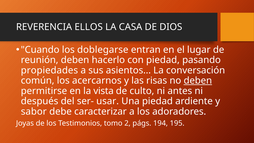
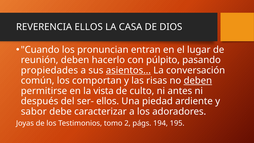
doblegarse: doblegarse -> pronuncian (103, 50)
con piedad: piedad -> púlpito (163, 60)
asientos underline: none -> present (128, 70)
acercarnos: acercarnos -> comportan (97, 81)
ser- usar: usar -> ellos (108, 101)
